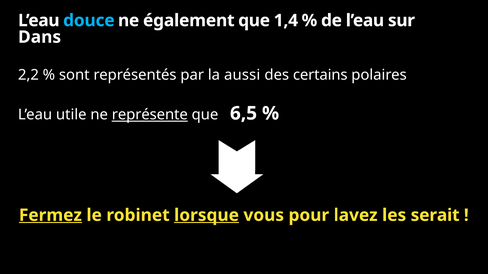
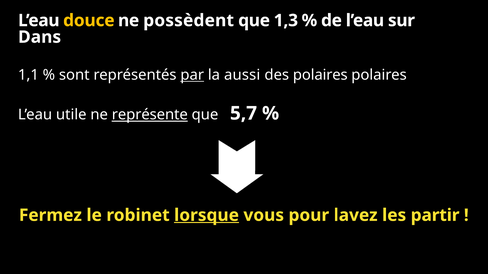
douce colour: light blue -> yellow (89, 21)
également: également -> possèdent (189, 21)
1,4: 1,4 -> 1,3 (286, 21)
2,2: 2,2 -> 1,1 (28, 75)
par underline: none -> present (192, 75)
des certains: certains -> polaires (320, 75)
6,5: 6,5 -> 5,7 (244, 114)
Fermez underline: present -> none (50, 216)
serait: serait -> partir (435, 216)
